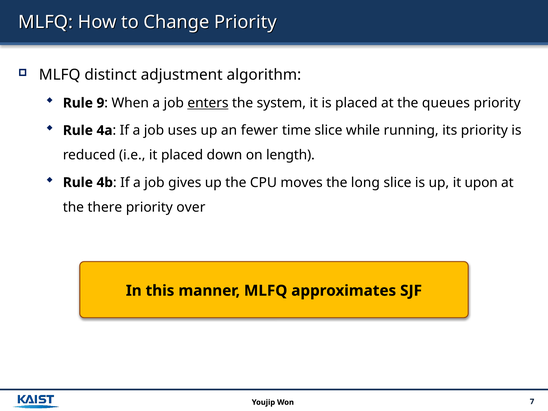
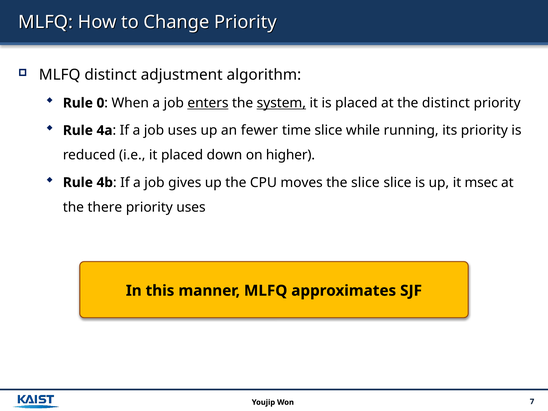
9: 9 -> 0 (100, 103)
system underline: none -> present (281, 103)
the queues: queues -> distinct (446, 103)
length: length -> higher (290, 155)
the long: long -> slice (365, 182)
upon: upon -> msec (481, 182)
priority over: over -> uses (191, 207)
